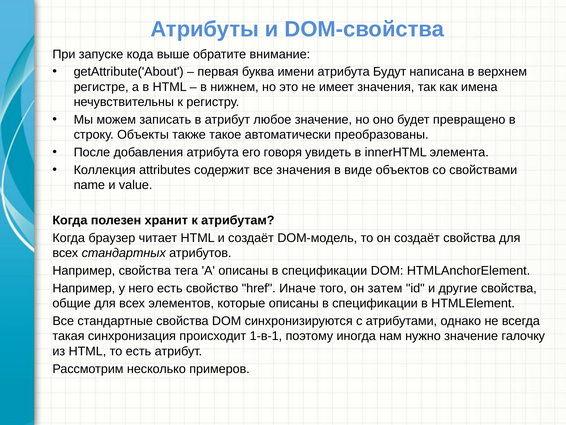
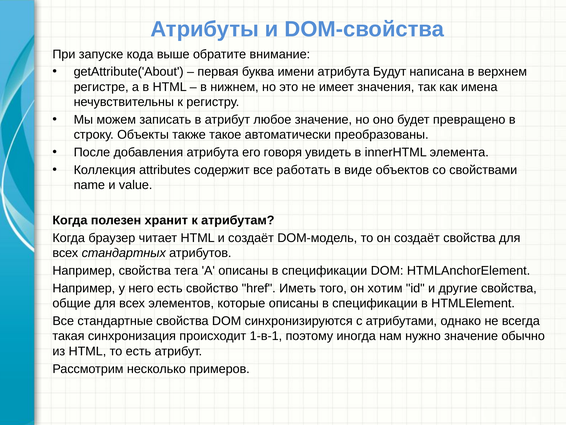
все значения: значения -> работать (303, 170)
Иначе: Иначе -> Иметь (298, 288)
затем: затем -> хотим (385, 288)
галочку: галочку -> обычно (523, 336)
